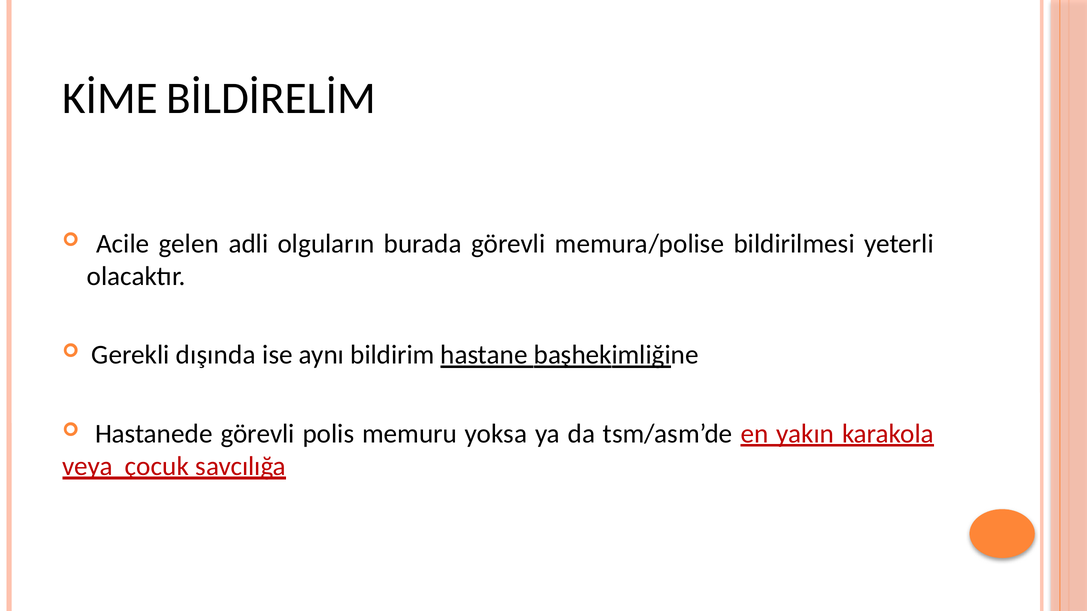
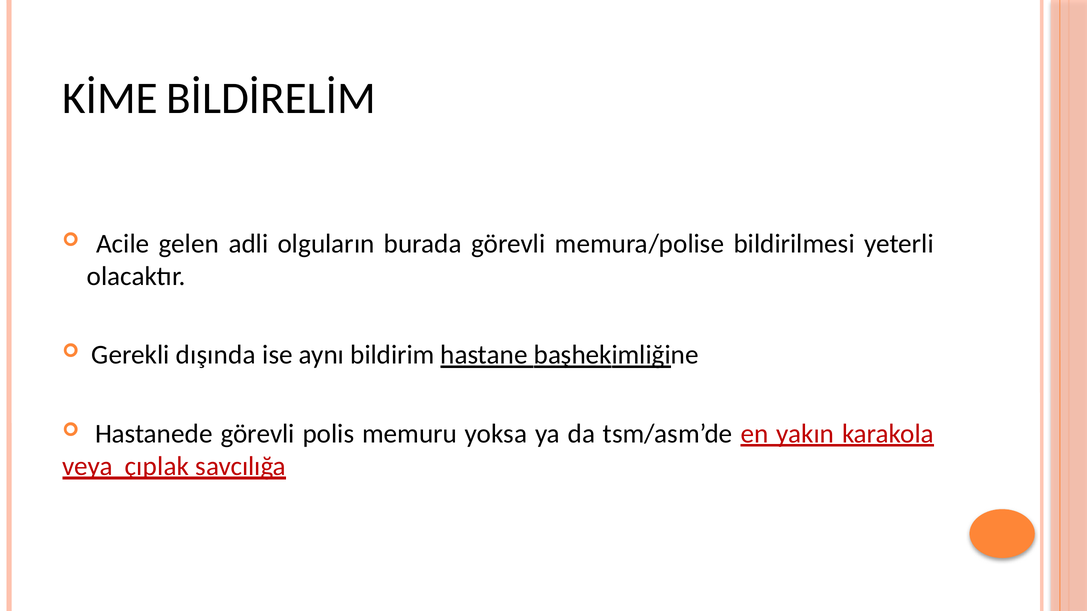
çocuk: çocuk -> çıplak (157, 467)
